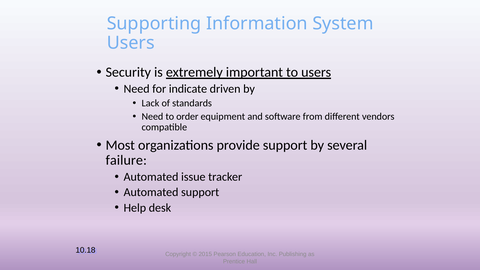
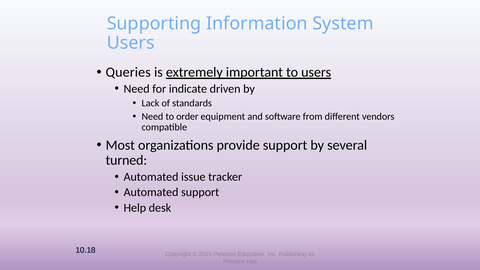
Security: Security -> Queries (128, 72)
failure: failure -> turned (126, 160)
